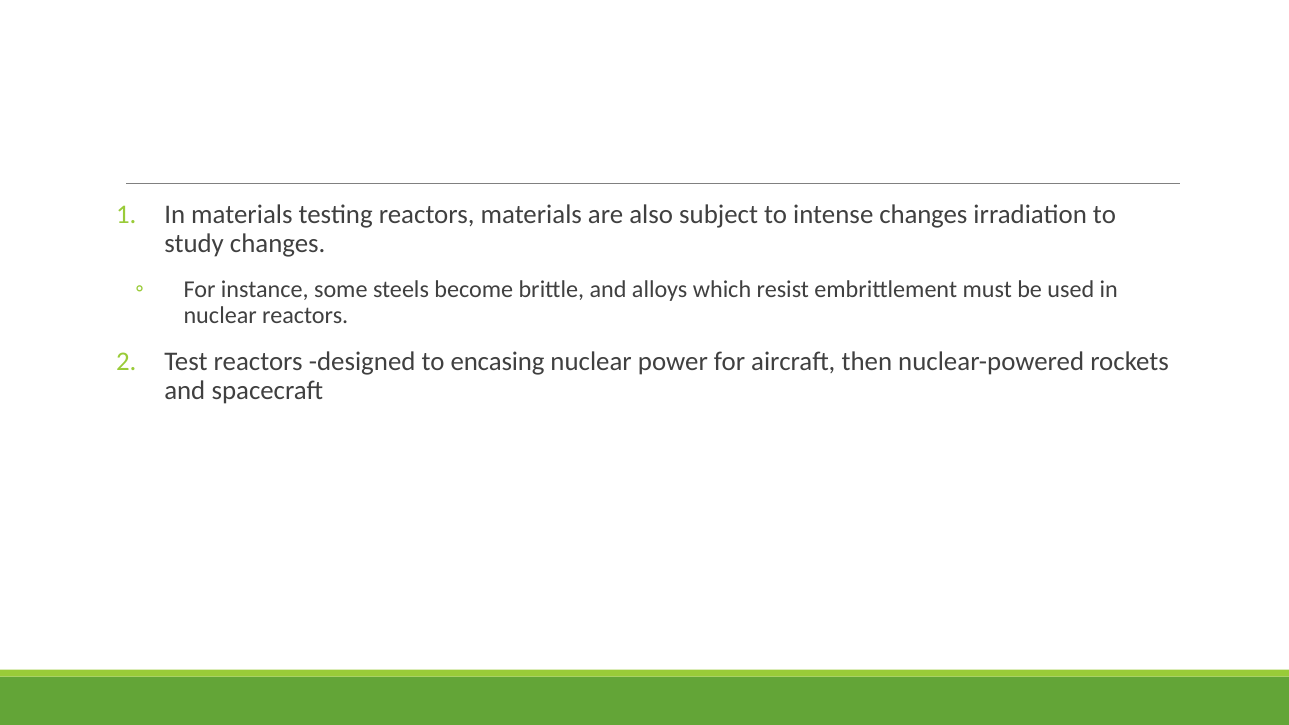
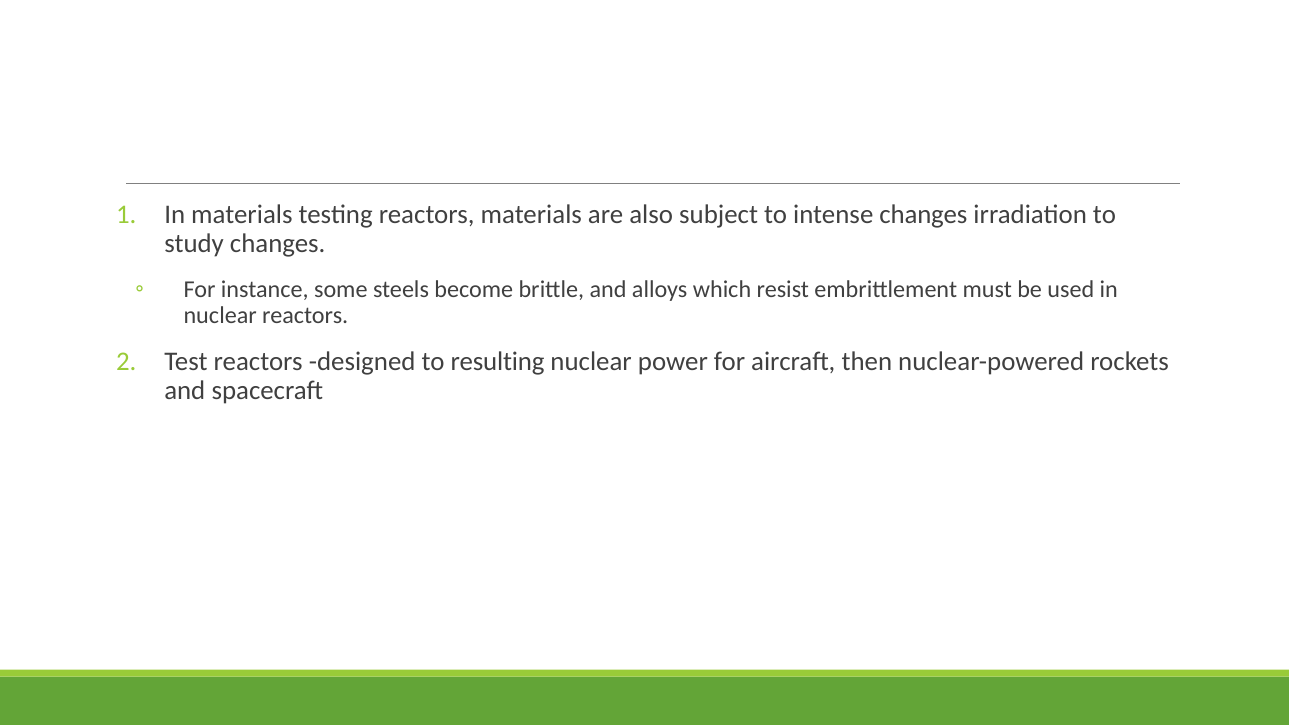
encasing: encasing -> resulting (498, 362)
